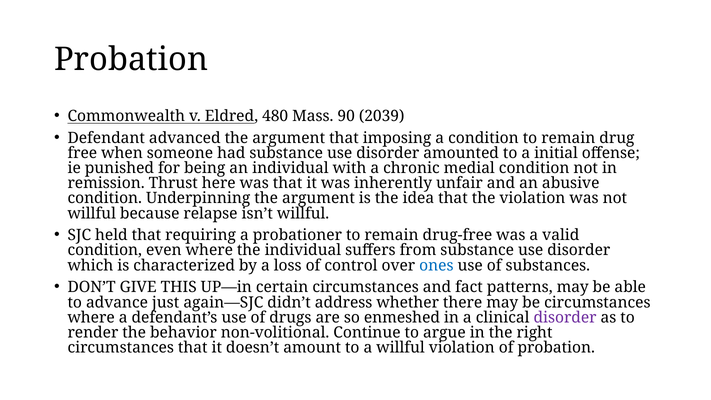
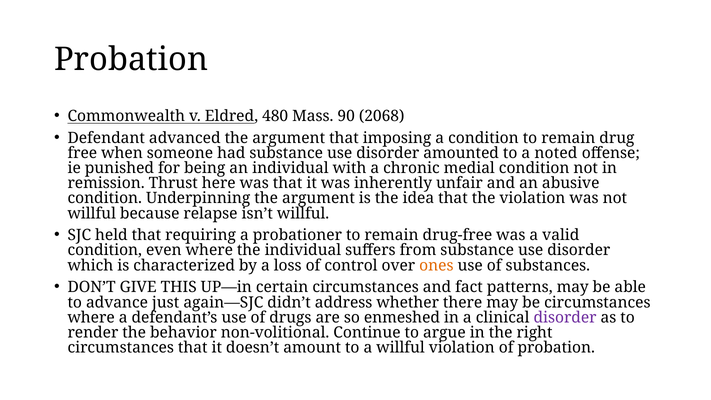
2039: 2039 -> 2068 (382, 116)
initial: initial -> noted (556, 153)
ones colour: blue -> orange (436, 265)
